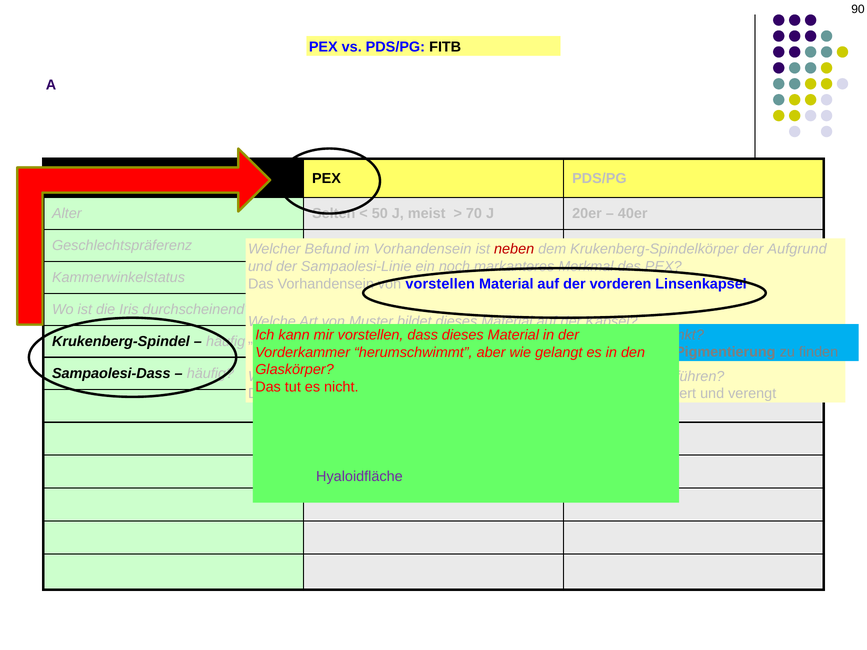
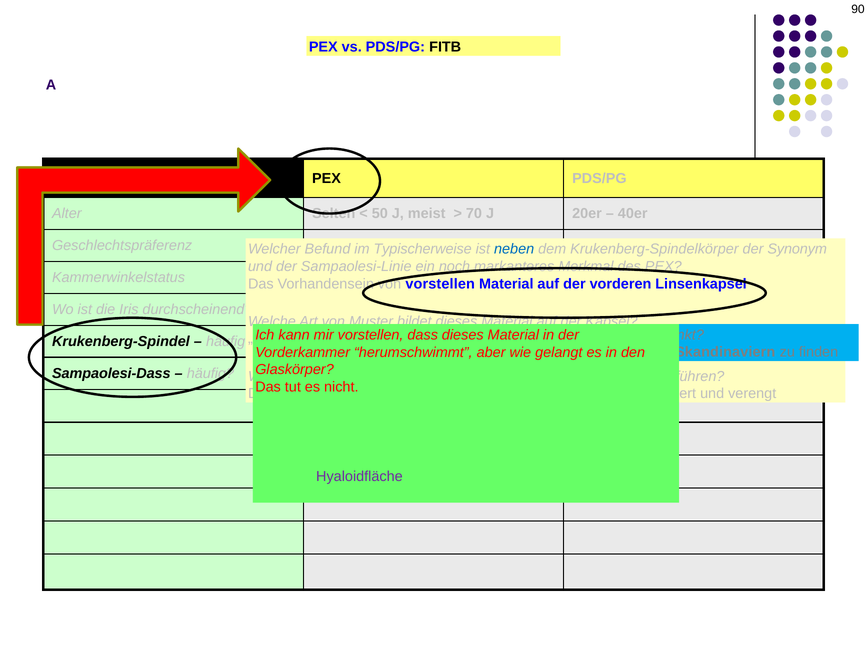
im Vorhandensein: Vorhandensein -> Typischerweise (423, 249)
neben colour: red -> blue (514, 249)
Aufgrund: Aufgrund -> Synonym (797, 249)
Pigmentierung: Pigmentierung -> Skandinaviern (725, 352)
